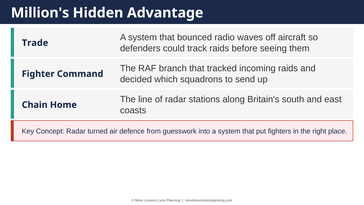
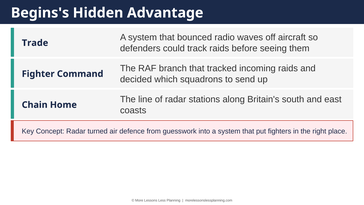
Million's: Million's -> Begins's (40, 13)
